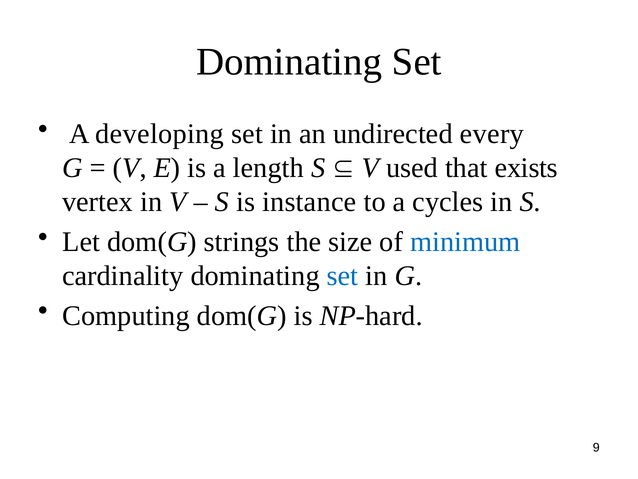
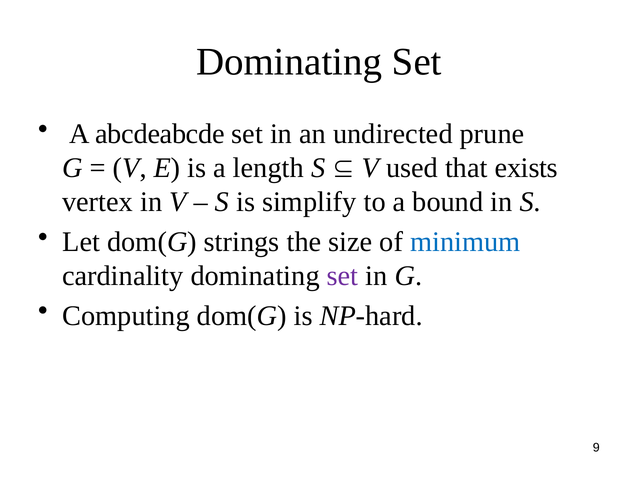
developing: developing -> abcdeabcde (160, 134)
every: every -> prune (492, 134)
instance: instance -> simplify (309, 202)
cycles: cycles -> bound (448, 202)
set colour: blue -> purple (342, 276)
